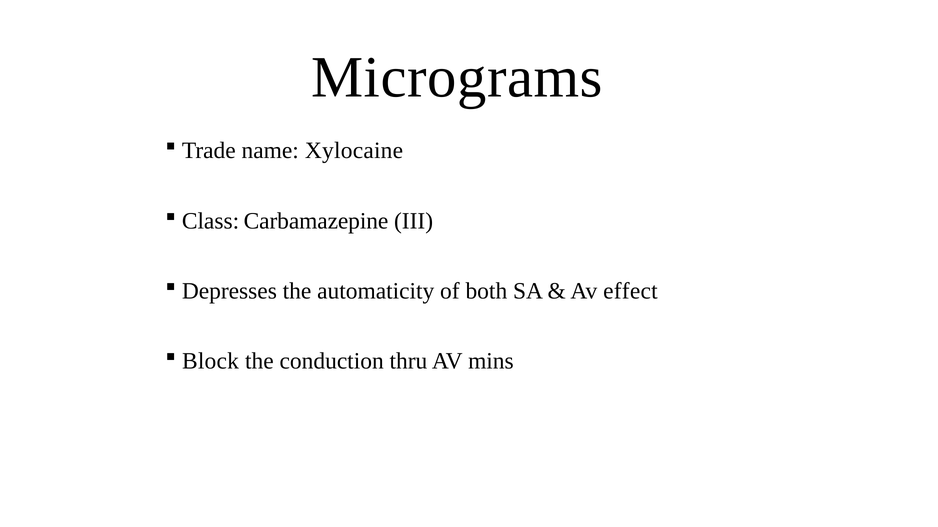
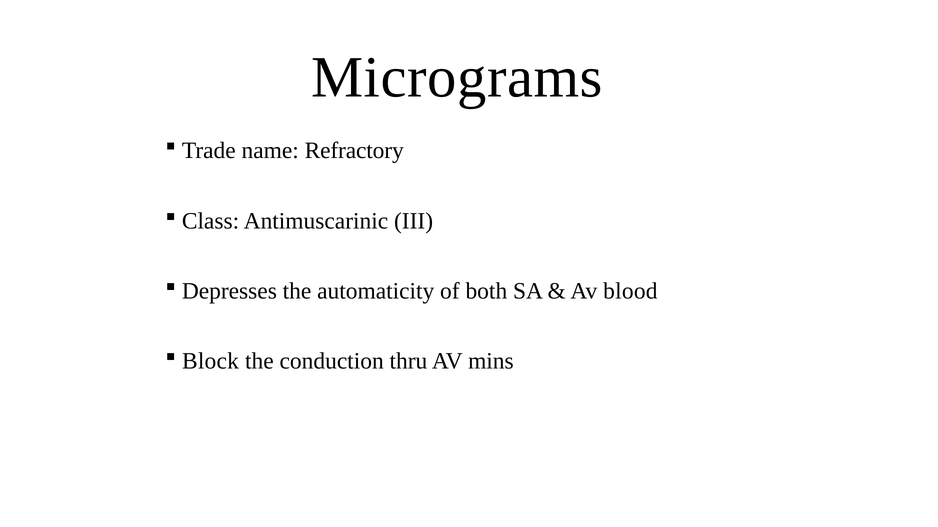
Xylocaine: Xylocaine -> Refractory (354, 151)
Carbamazepine: Carbamazepine -> Antimuscarinic (316, 221)
effect: effect -> blood (630, 291)
